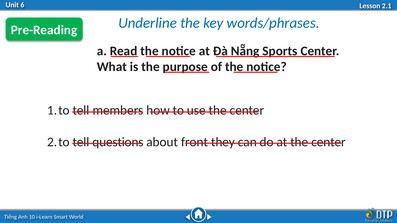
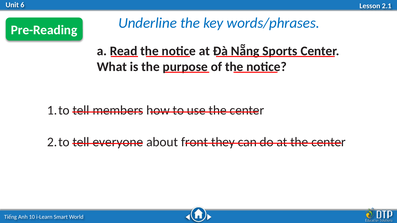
questions: questions -> everyone (118, 142)
